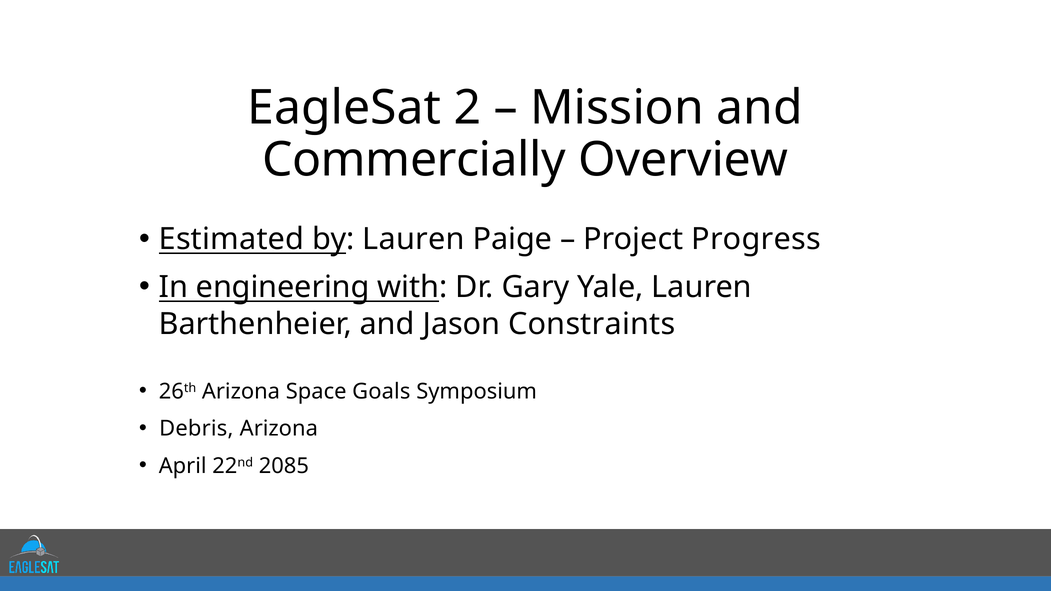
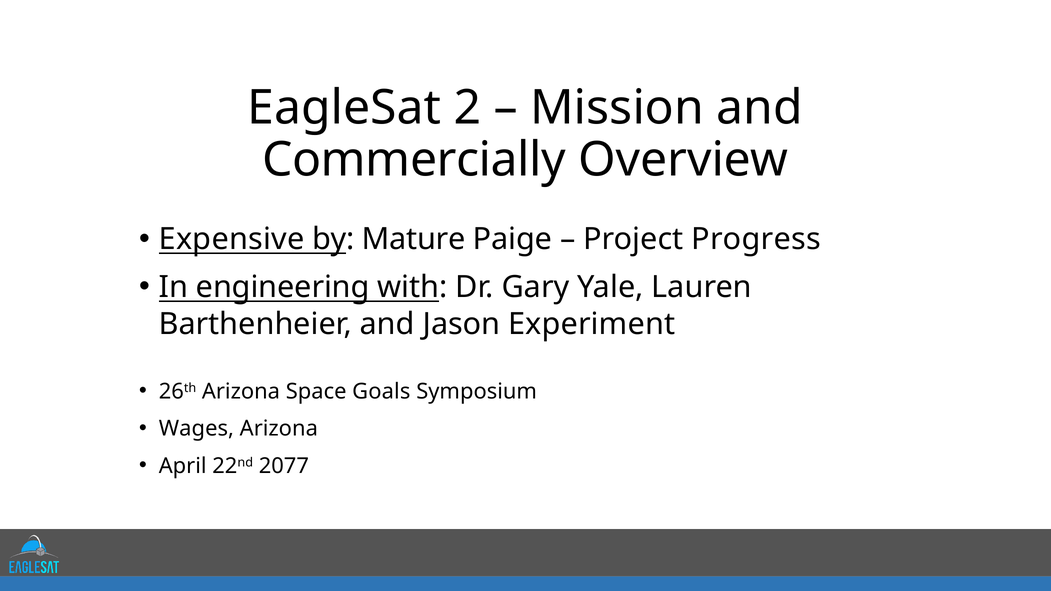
Estimated: Estimated -> Expensive (232, 239)
by Lauren: Lauren -> Mature (414, 239)
Constraints: Constraints -> Experiment (592, 324)
Debris: Debris -> Wages (196, 429)
2085: 2085 -> 2077 (284, 466)
